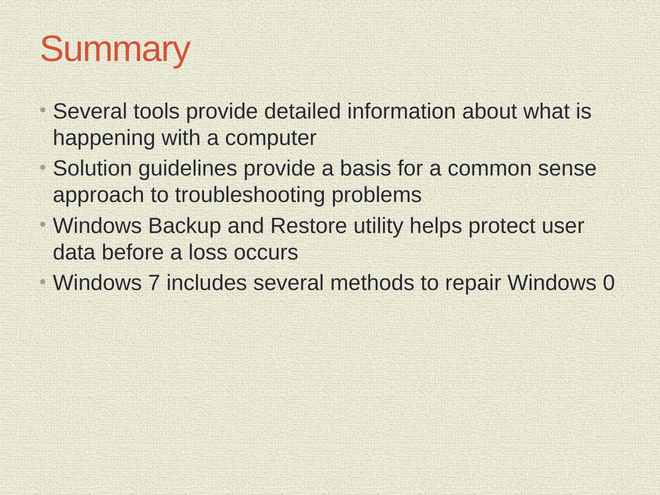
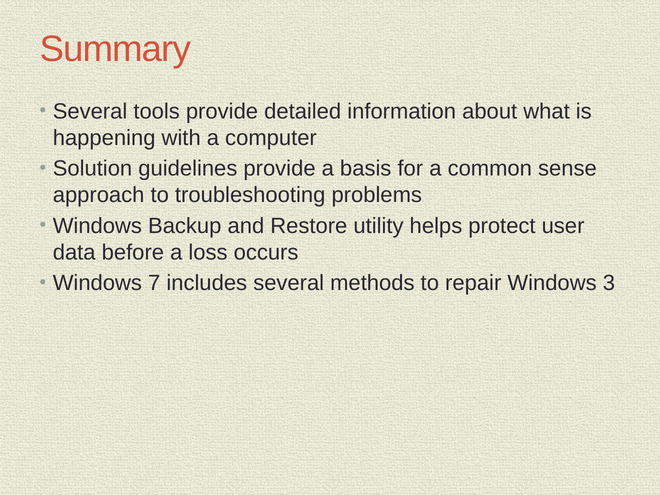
0: 0 -> 3 (609, 283)
